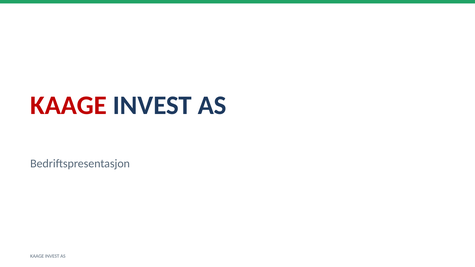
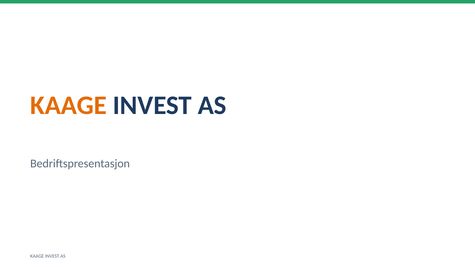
KAAGE colour: red -> orange (69, 105)
